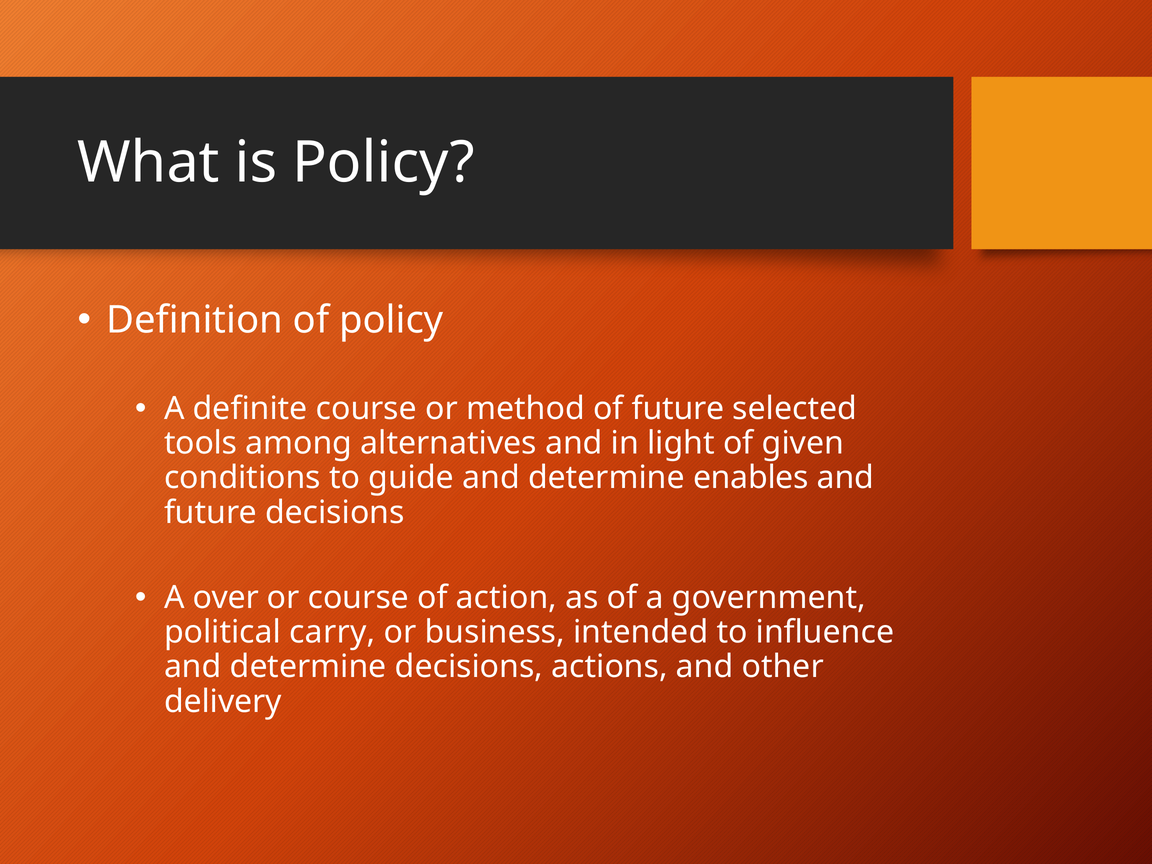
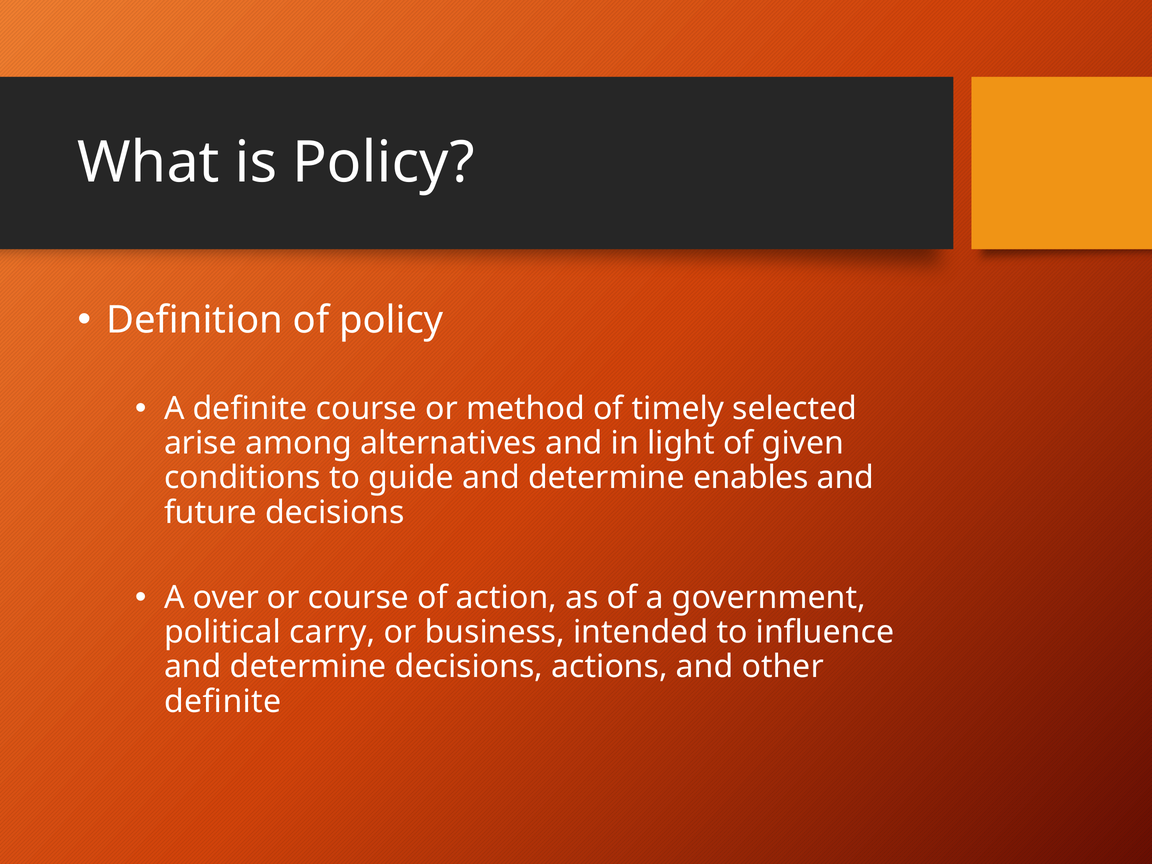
of future: future -> timely (678, 409)
tools: tools -> arise (200, 443)
delivery: delivery -> definite (223, 701)
